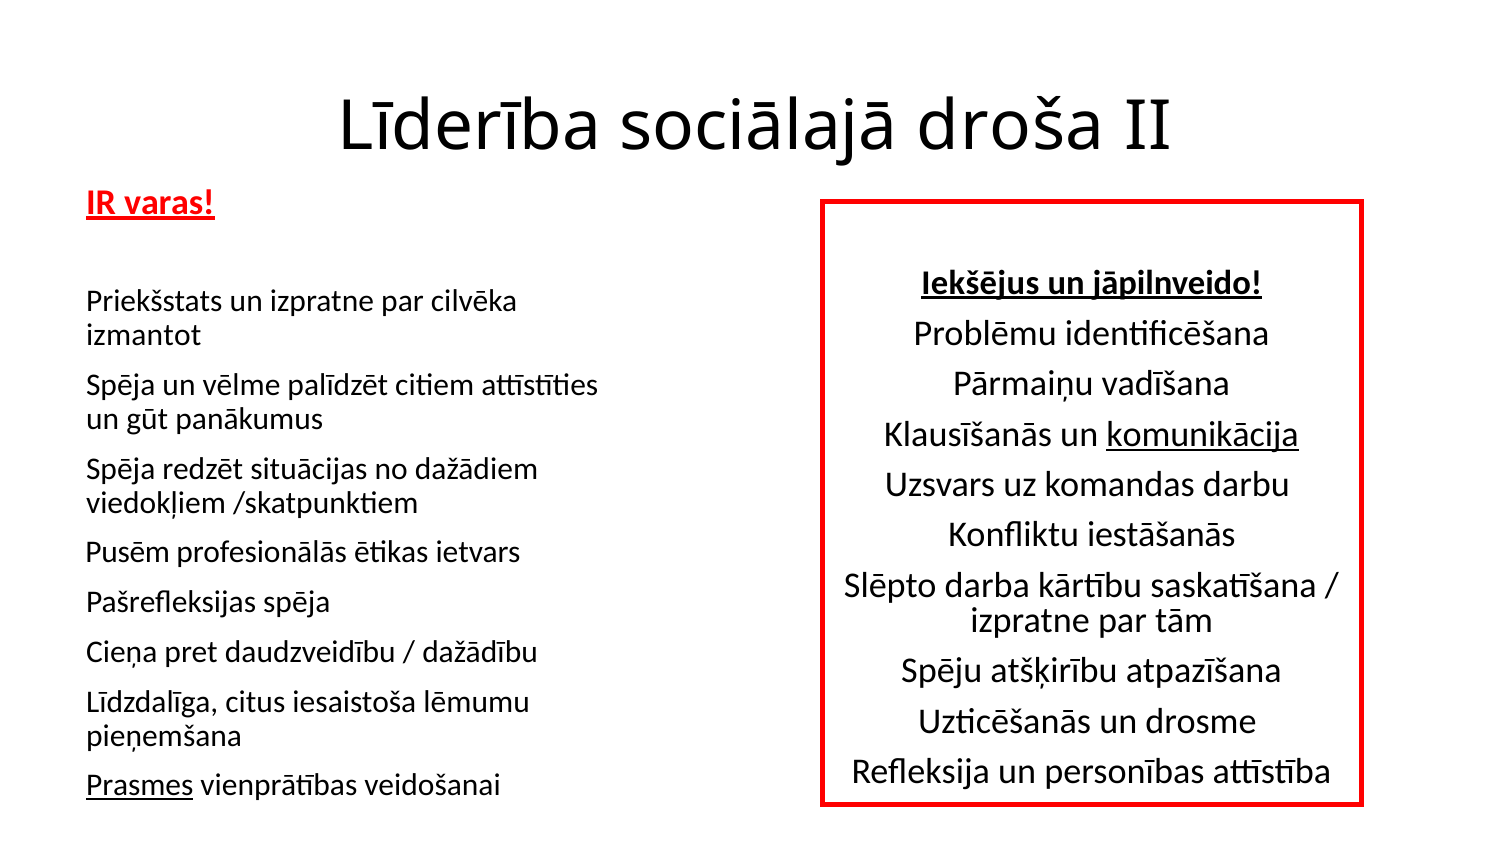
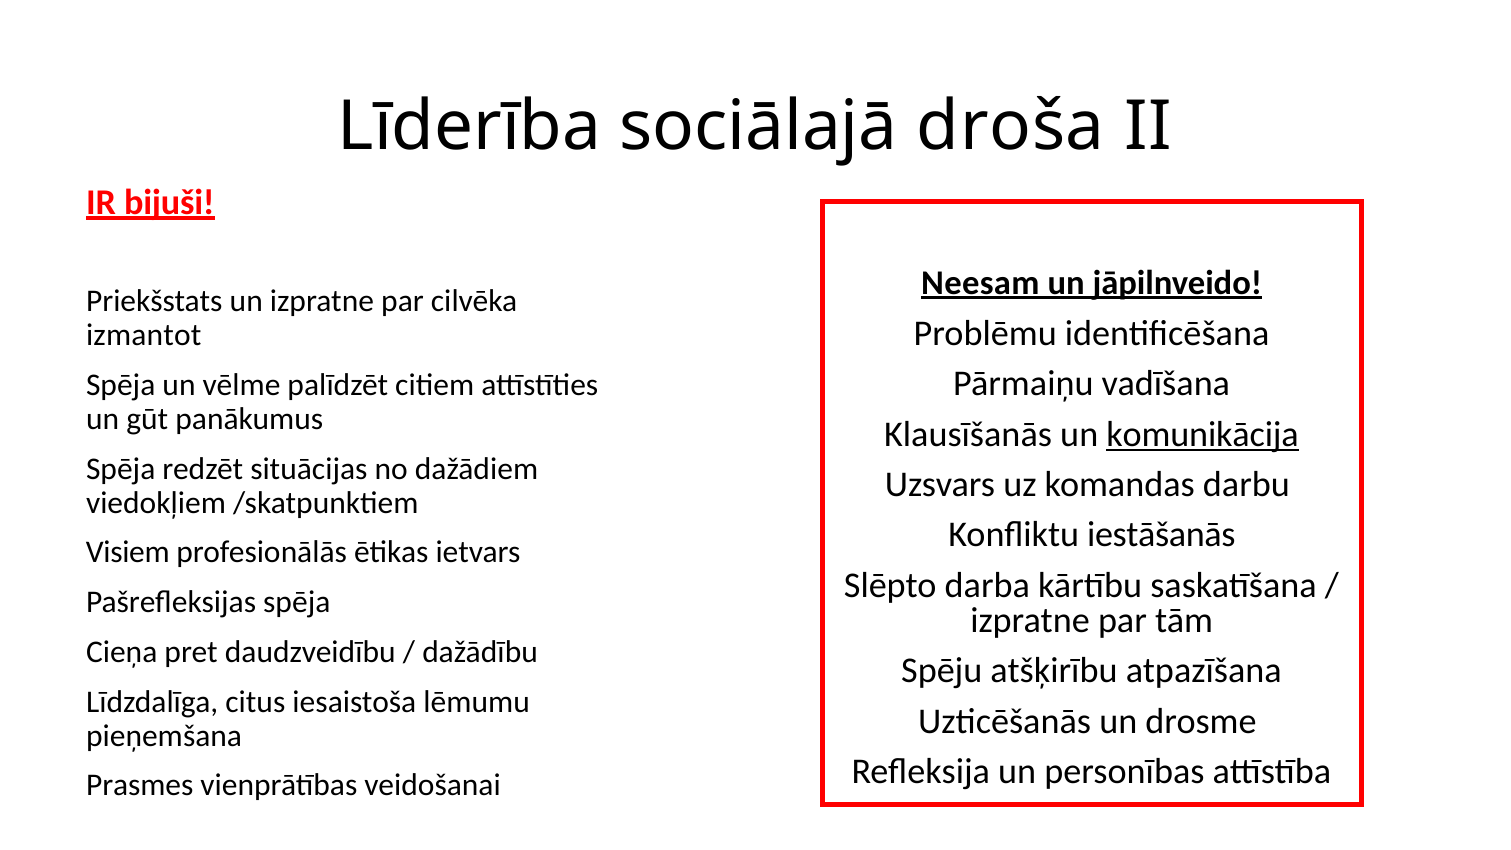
varas: varas -> bijuši (169, 203)
Iekšējus: Iekšējus -> Neesam (980, 283)
Pusēm: Pusēm -> Visiem (128, 553)
Prasmes underline: present -> none (140, 786)
